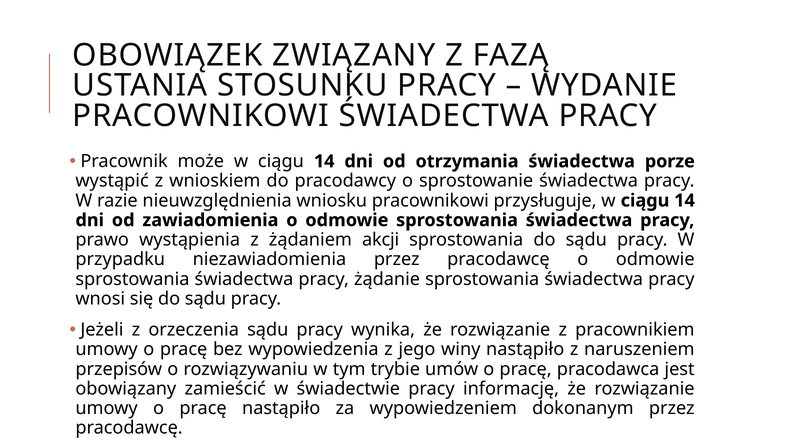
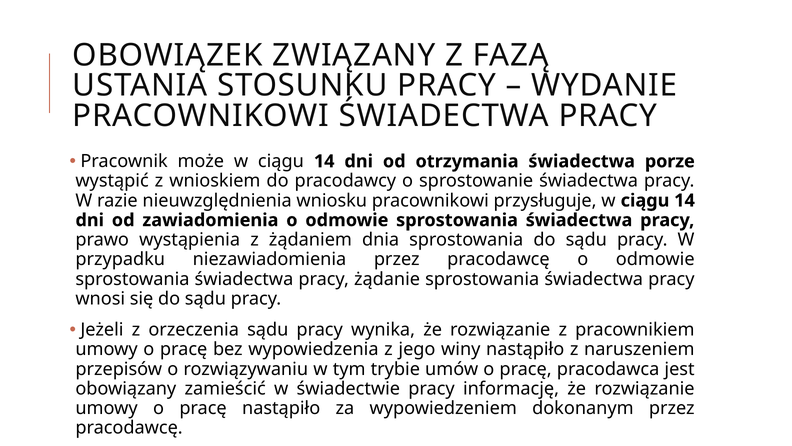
akcji: akcji -> dnia (381, 240)
